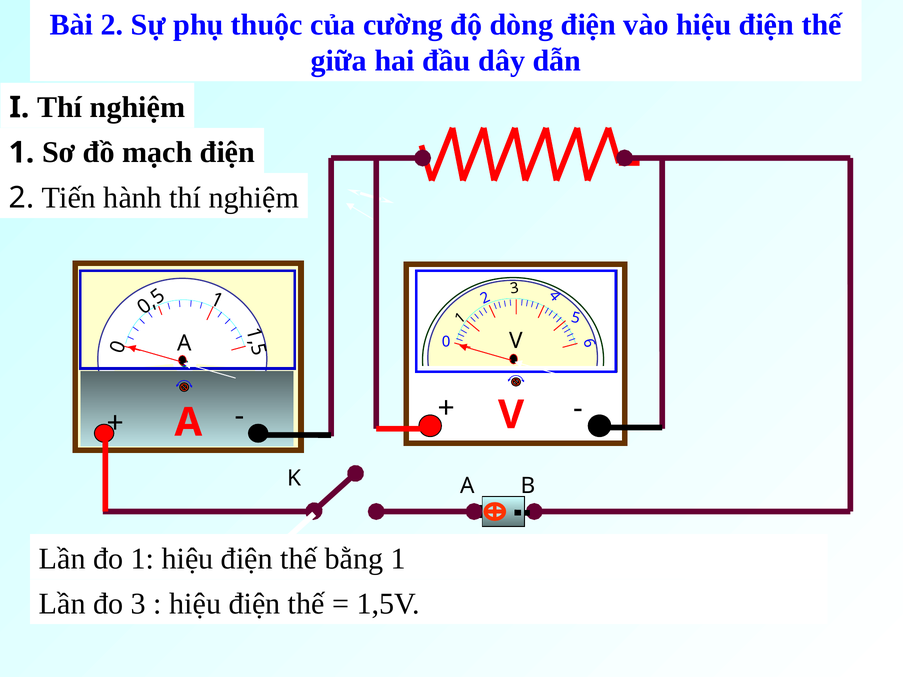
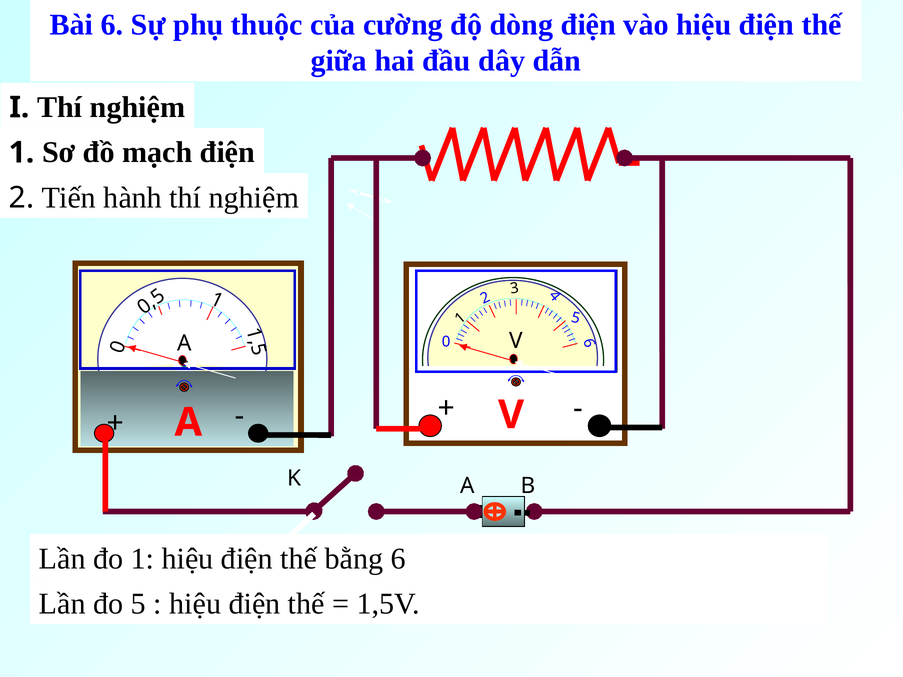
Bài 2: 2 -> 6 (112, 25)
bằng 1: 1 -> 6 (398, 559)
đo 3: 3 -> 5 (138, 604)
